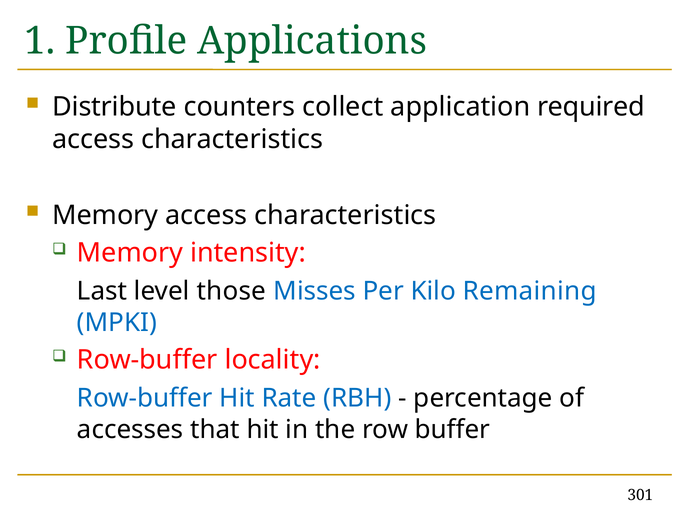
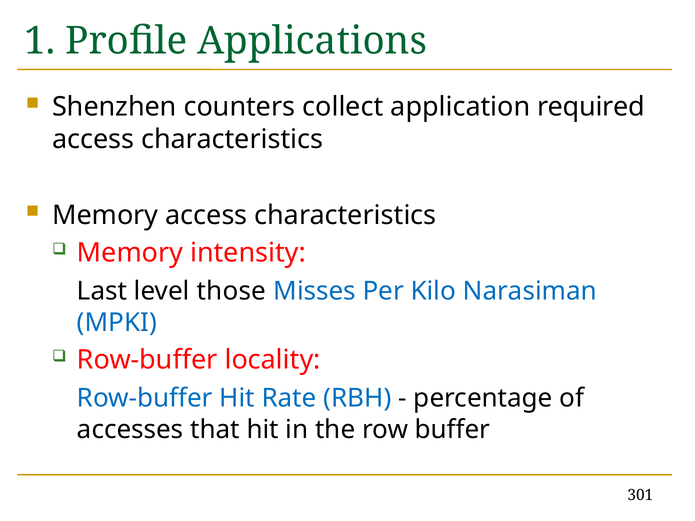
Distribute: Distribute -> Shenzhen (114, 107)
Remaining: Remaining -> Narasiman (530, 291)
